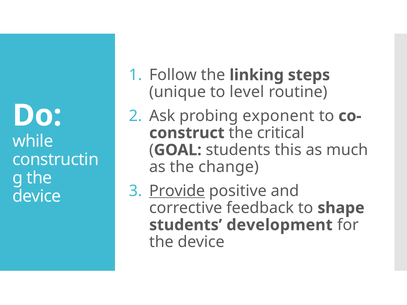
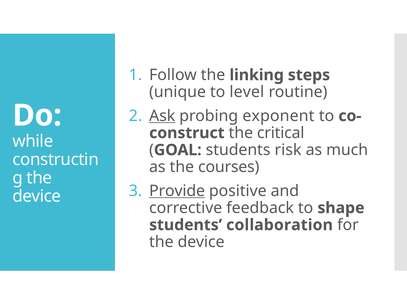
Ask underline: none -> present (162, 116)
this: this -> risk (288, 150)
change: change -> courses (229, 167)
development: development -> collaboration (280, 225)
